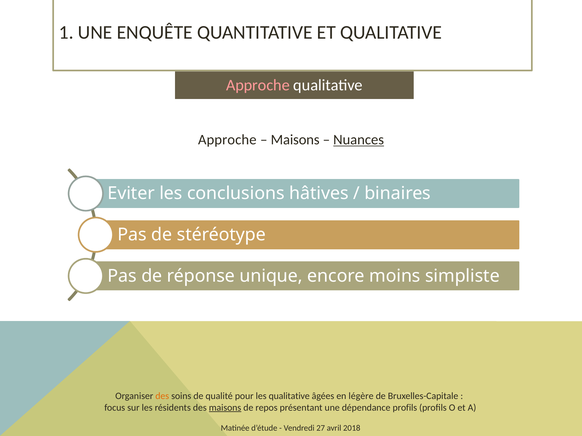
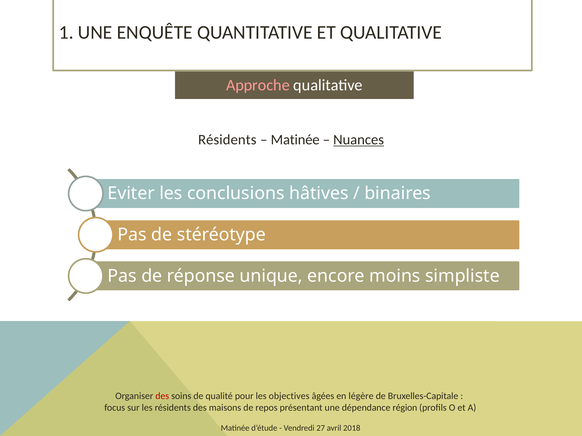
Approche: Approche -> Résidents (227, 140)
Maisons: Maisons -> Matinée (295, 140)
des colour: orange -> red (162, 396)
les qualitative: qualitative -> objectives (289, 396)
maisons underline: present -> none (225, 408)
dépendance profils: profils -> région (405, 408)
